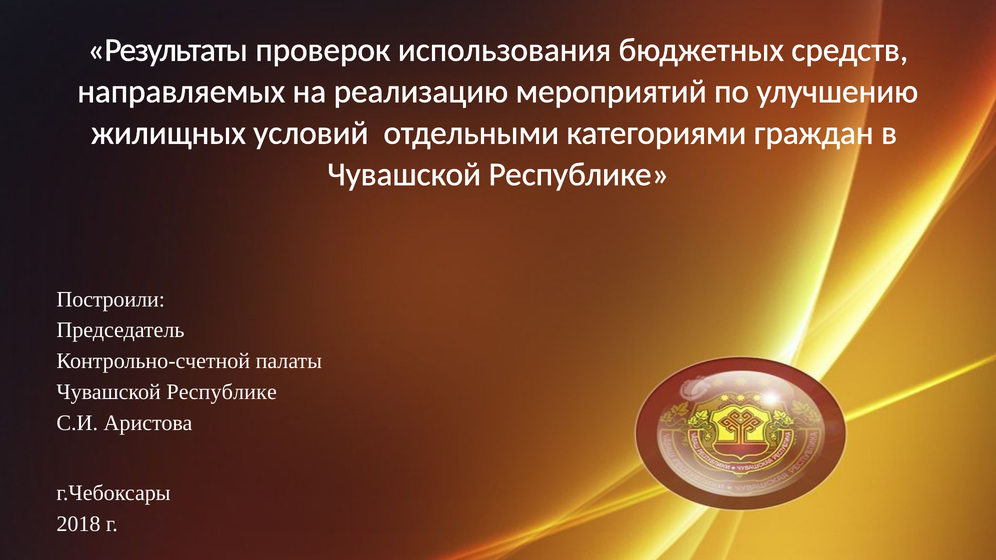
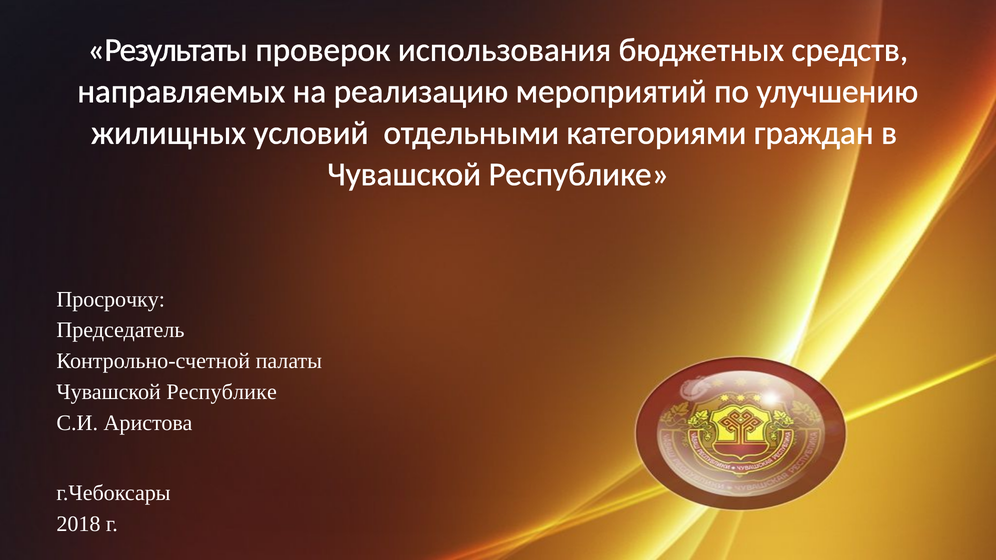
Построили: Построили -> Просрочку (111, 299)
